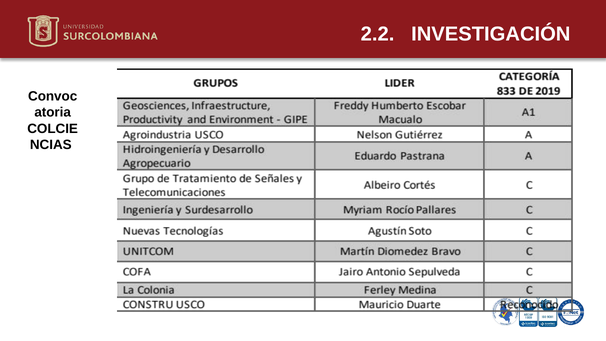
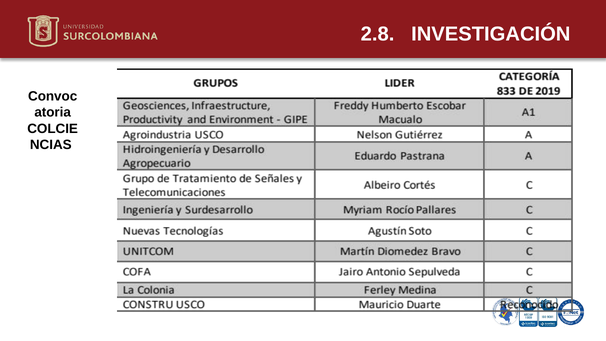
2.2: 2.2 -> 2.8 (378, 34)
